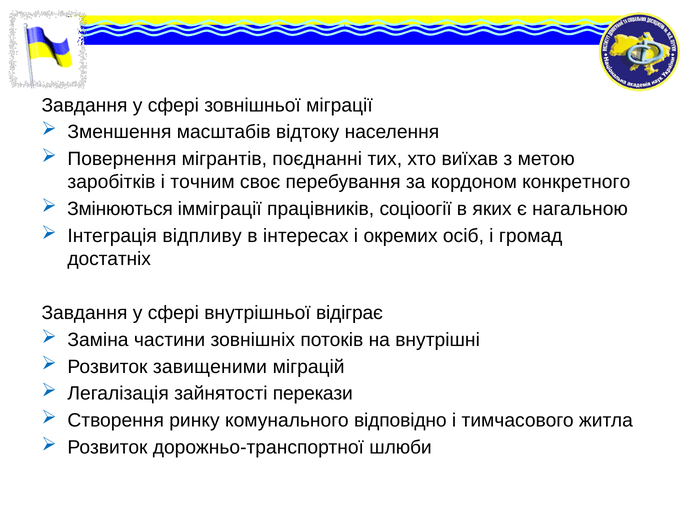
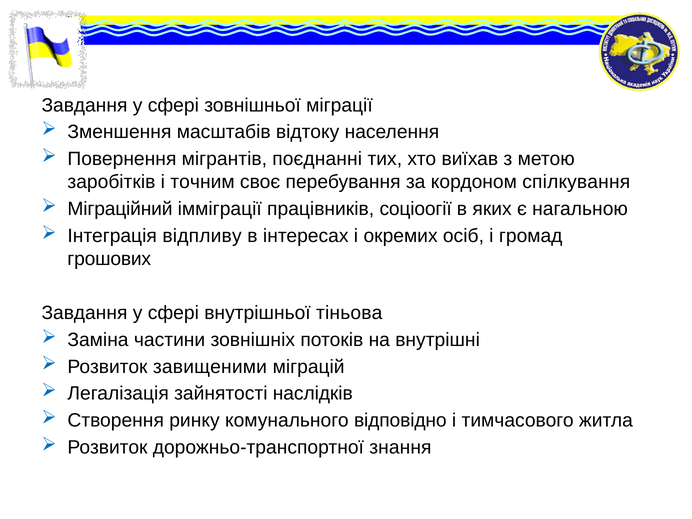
конкретного: конкретного -> спілкування (576, 182)
Змінюються: Змінюються -> Міграційний (120, 209)
достатніх: достатніх -> грошових (109, 259)
відіграє: відіграє -> тіньова (349, 313)
перекази: перекази -> наслідків (313, 394)
шлюби: шлюби -> знання (400, 447)
